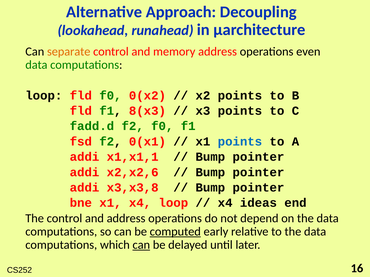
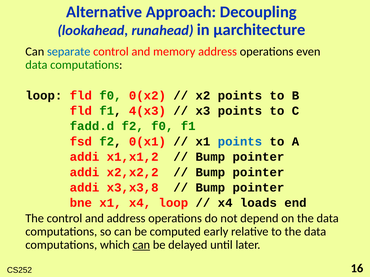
separate colour: orange -> blue (69, 52)
8(x3: 8(x3 -> 4(x3 (147, 111)
x1,x1,1: x1,x1,1 -> x1,x1,2 (133, 157)
x2,x2,6: x2,x2,6 -> x2,x2,2 (133, 173)
ideas: ideas -> loads (258, 203)
computed underline: present -> none (175, 232)
